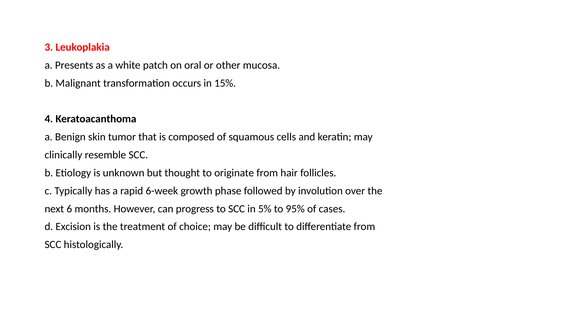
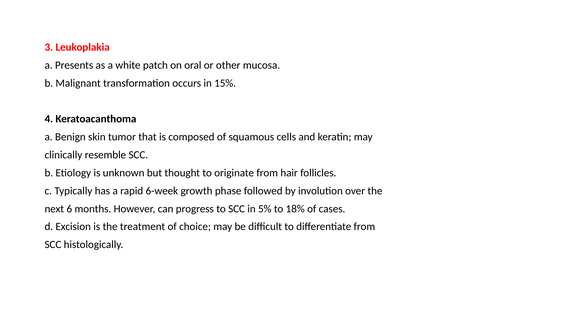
95%: 95% -> 18% (295, 209)
